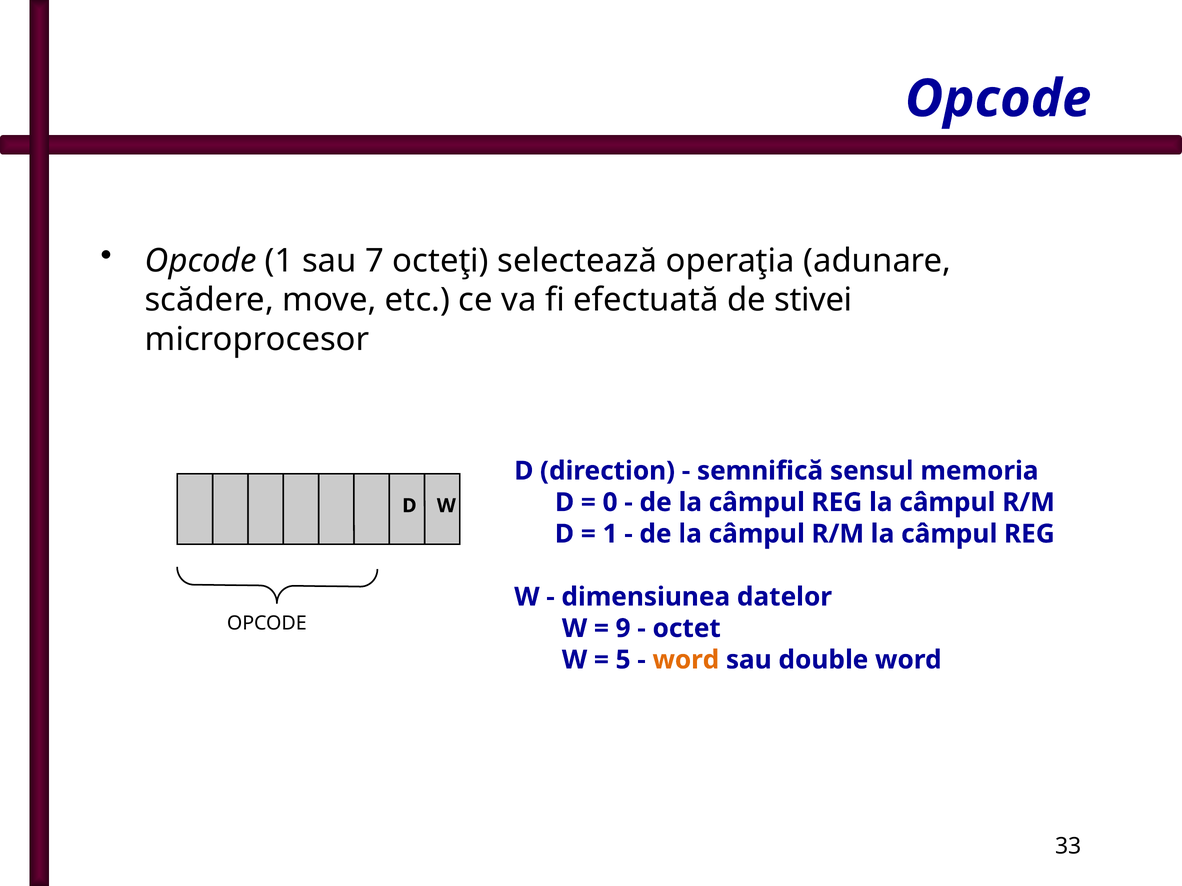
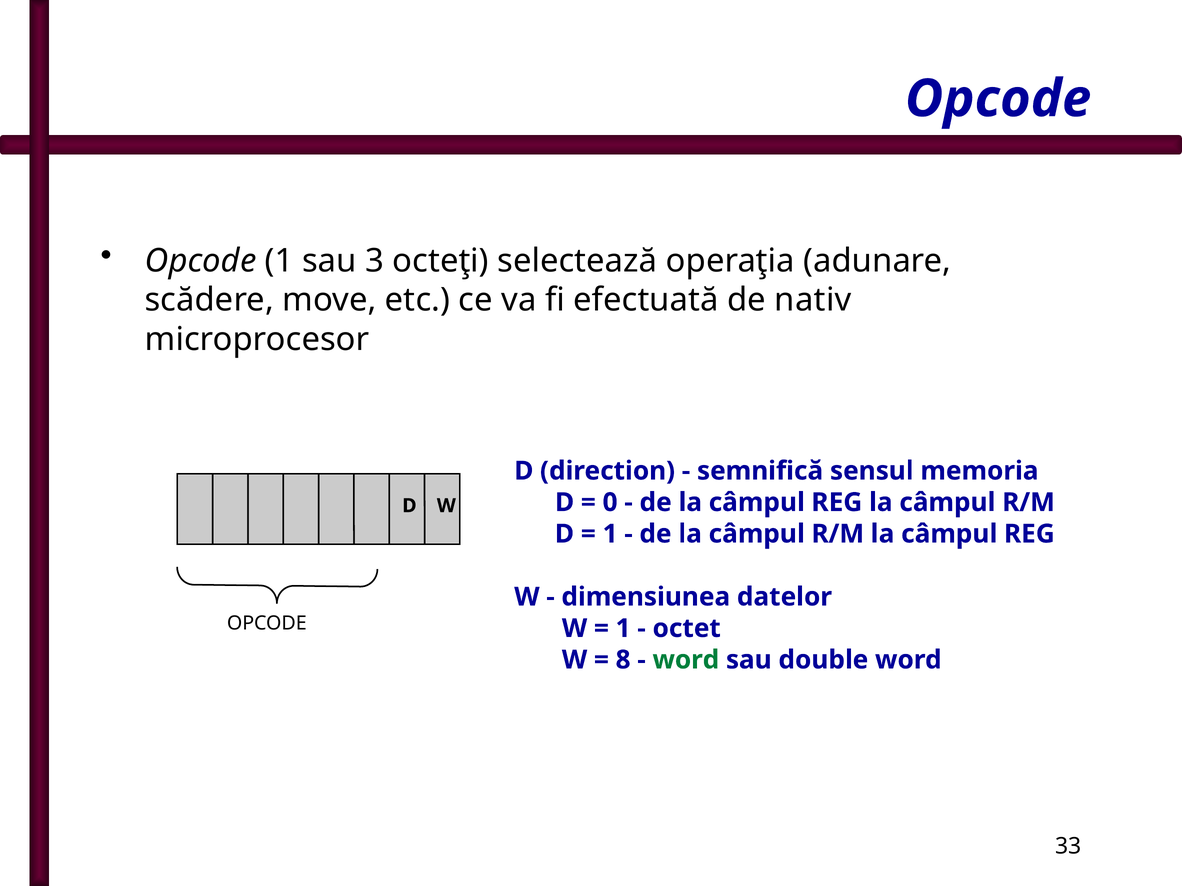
7: 7 -> 3 (374, 261)
stivei: stivei -> nativ (813, 300)
9: 9 -> 1 (623, 629)
5: 5 -> 8 (623, 660)
word colour: orange -> green (686, 660)
